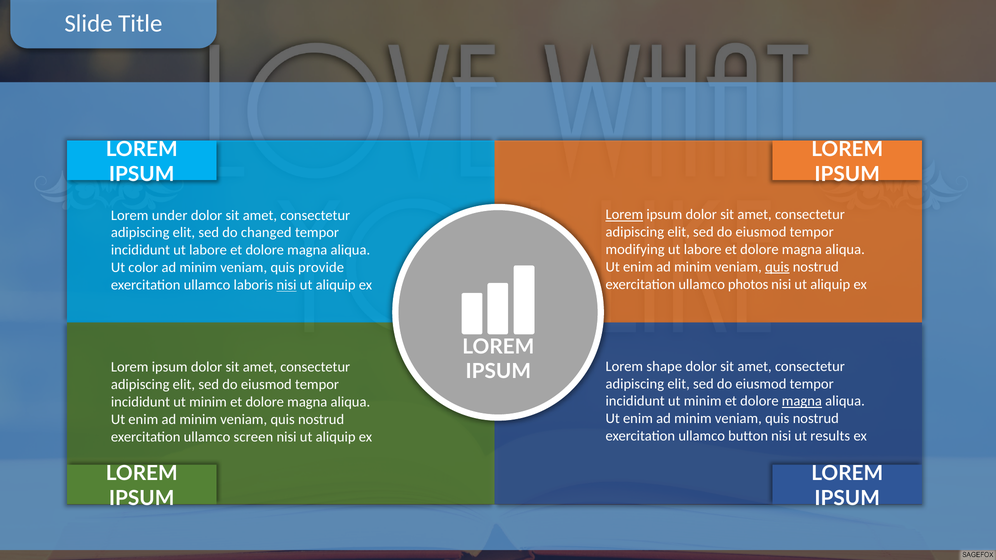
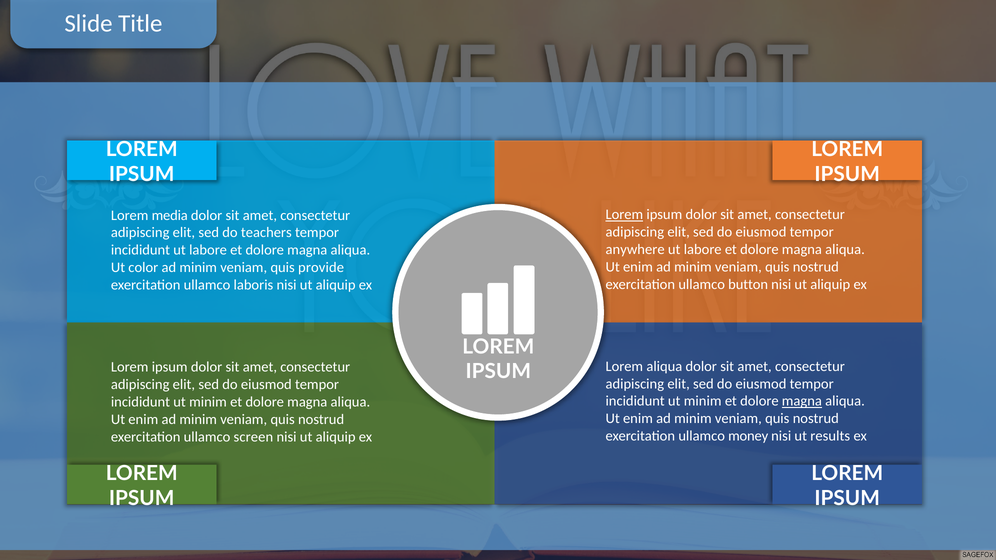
under: under -> media (170, 215)
changed: changed -> teachers (266, 233)
modifying: modifying -> anywhere (635, 250)
quis underline: present -> none (777, 267)
photos: photos -> button (748, 284)
nisi underline: present -> none (287, 285)
Lorem shape: shape -> aliqua (664, 366)
button: button -> money (748, 436)
